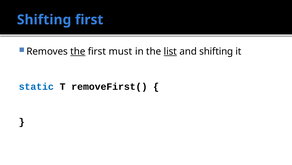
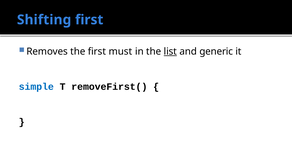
the underline: present -> none (78, 51)
and shifting: shifting -> generic (216, 51)
static: static -> simple (36, 86)
